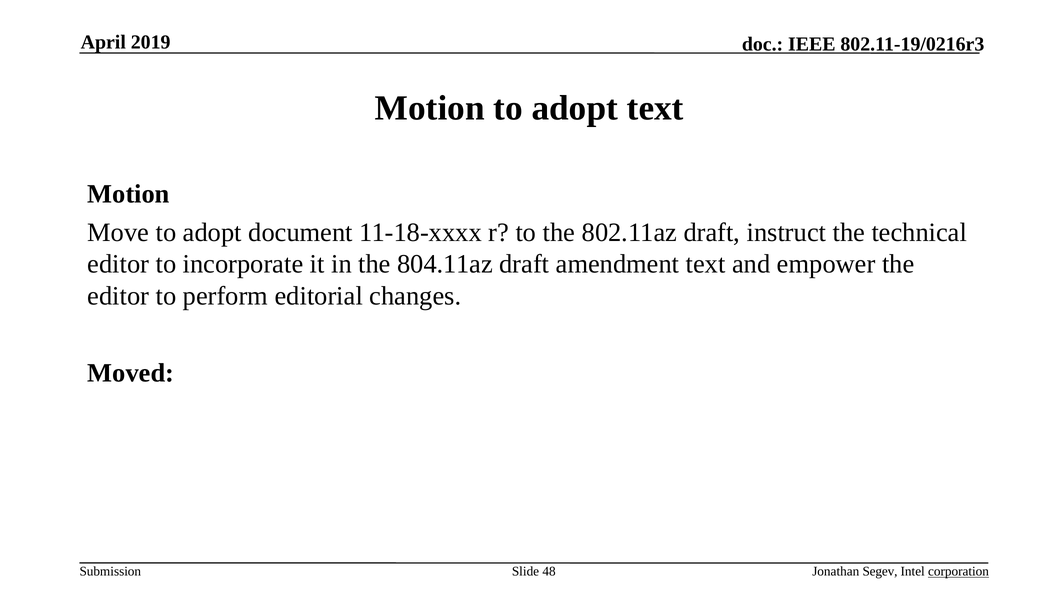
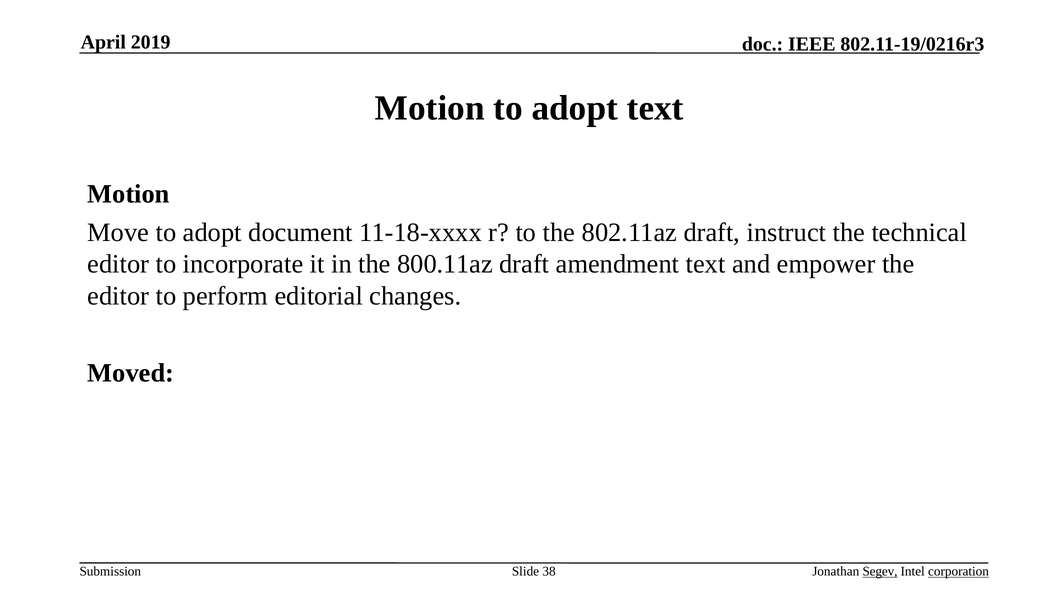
804.11az: 804.11az -> 800.11az (445, 264)
48: 48 -> 38 (549, 571)
Segev underline: none -> present (880, 571)
